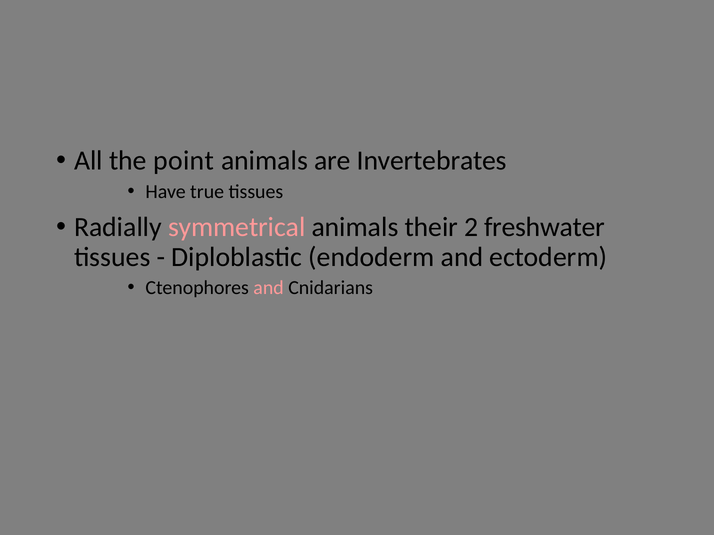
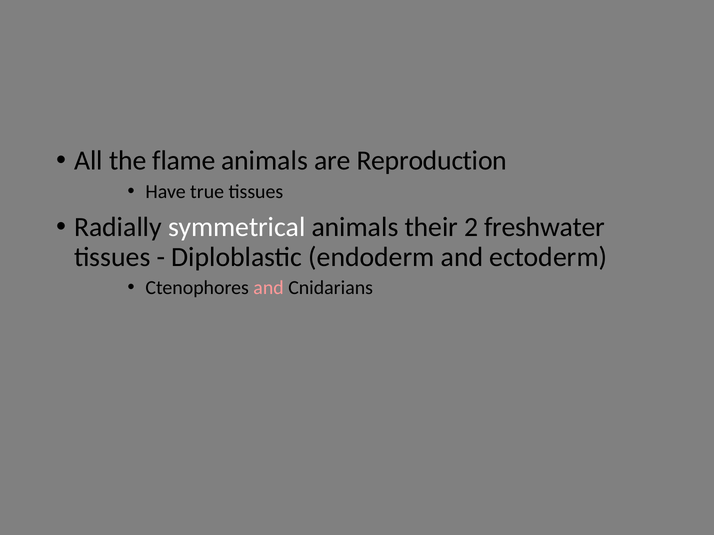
point: point -> flame (184, 161)
Invertebrates: Invertebrates -> Reproduction (432, 161)
symmetrical colour: pink -> white (237, 227)
